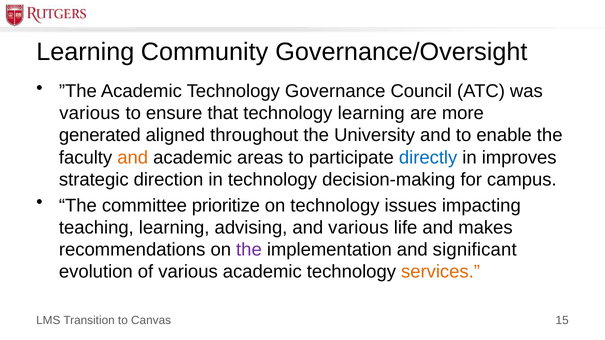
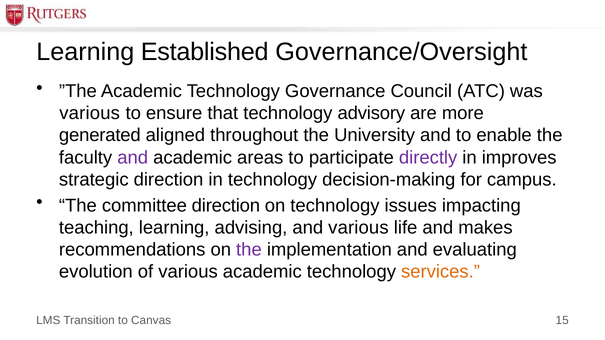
Community: Community -> Established (205, 52)
technology learning: learning -> advisory (371, 113)
and colour: orange -> purple (133, 158)
directly colour: blue -> purple (428, 158)
committee prioritize: prioritize -> direction (226, 206)
significant: significant -> evaluating (475, 250)
